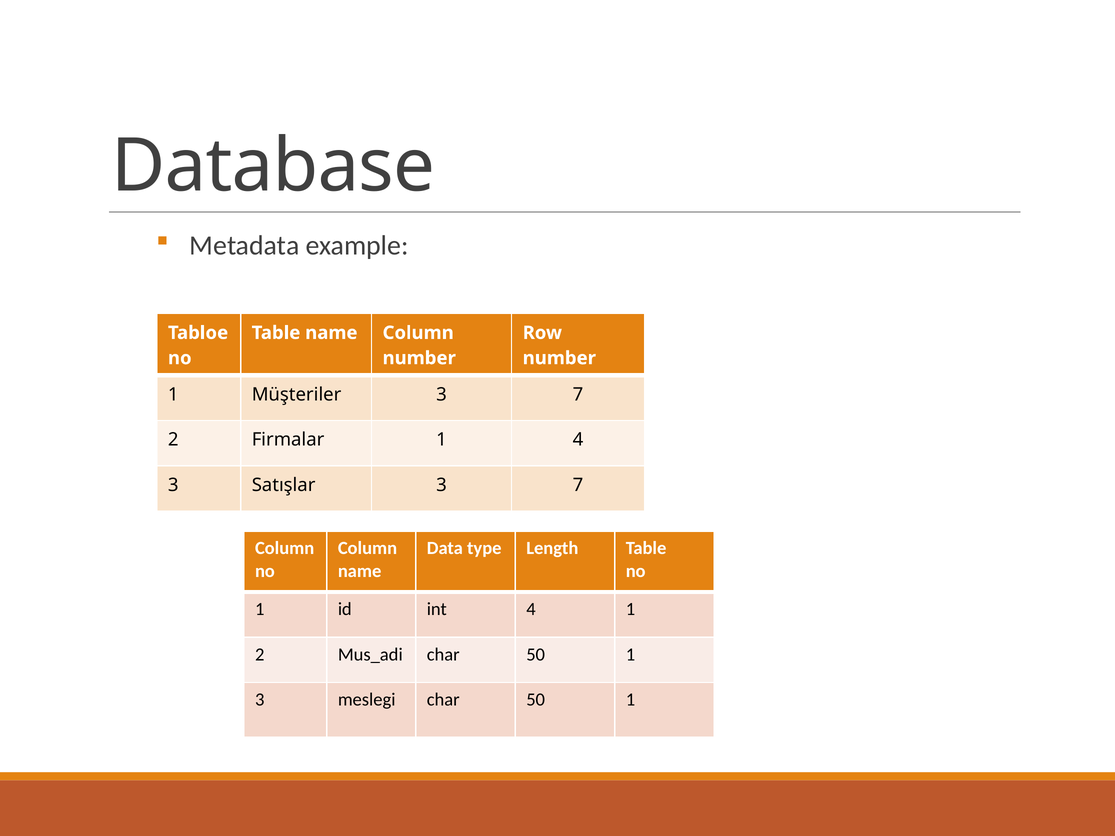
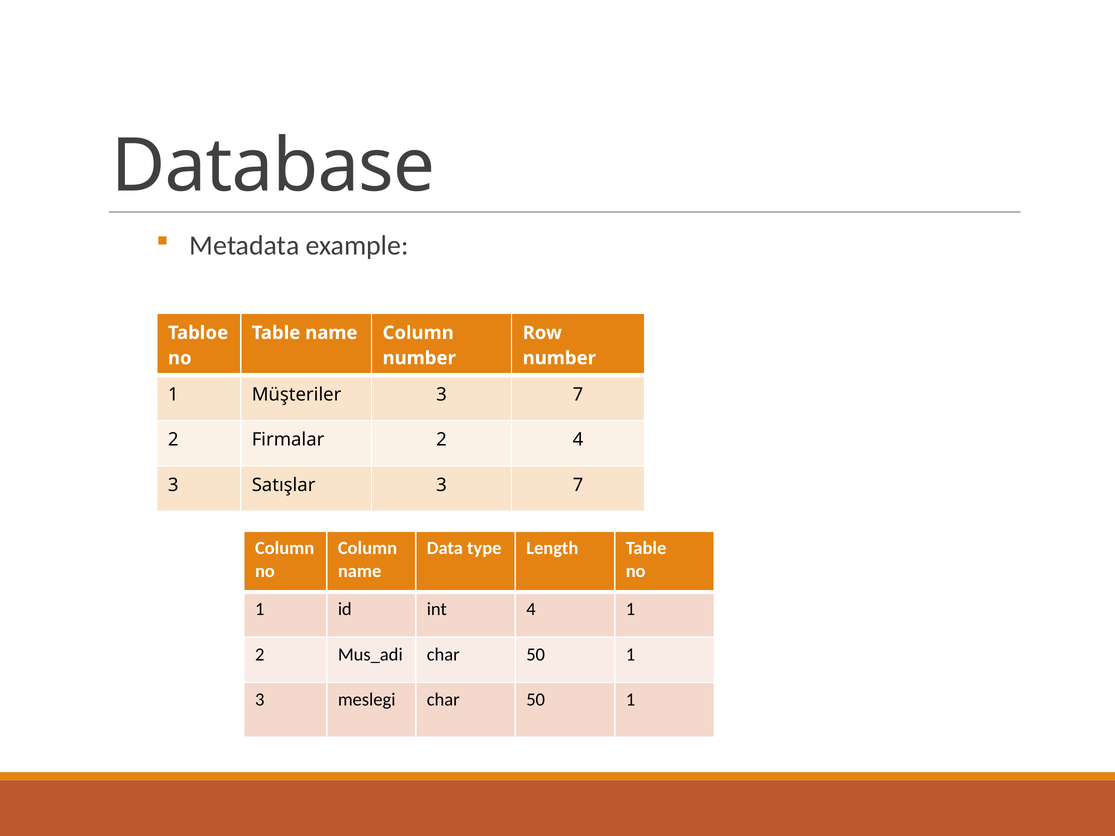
Firmalar 1: 1 -> 2 (442, 440)
